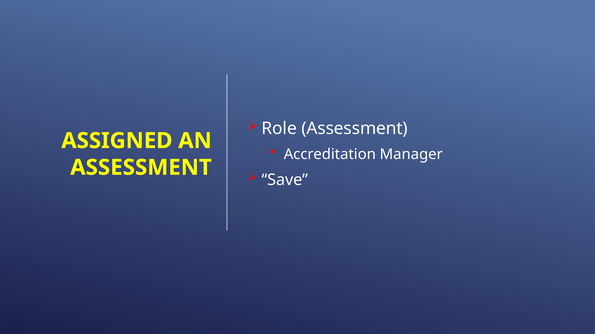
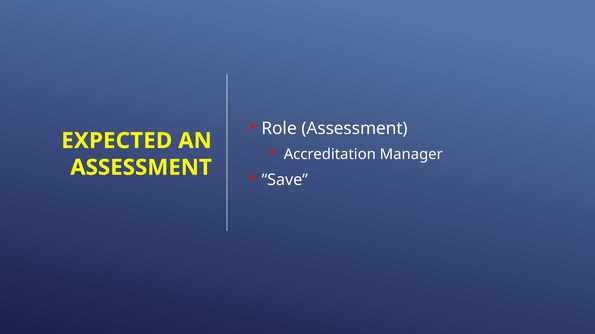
ASSIGNED: ASSIGNED -> EXPECTED (117, 141)
